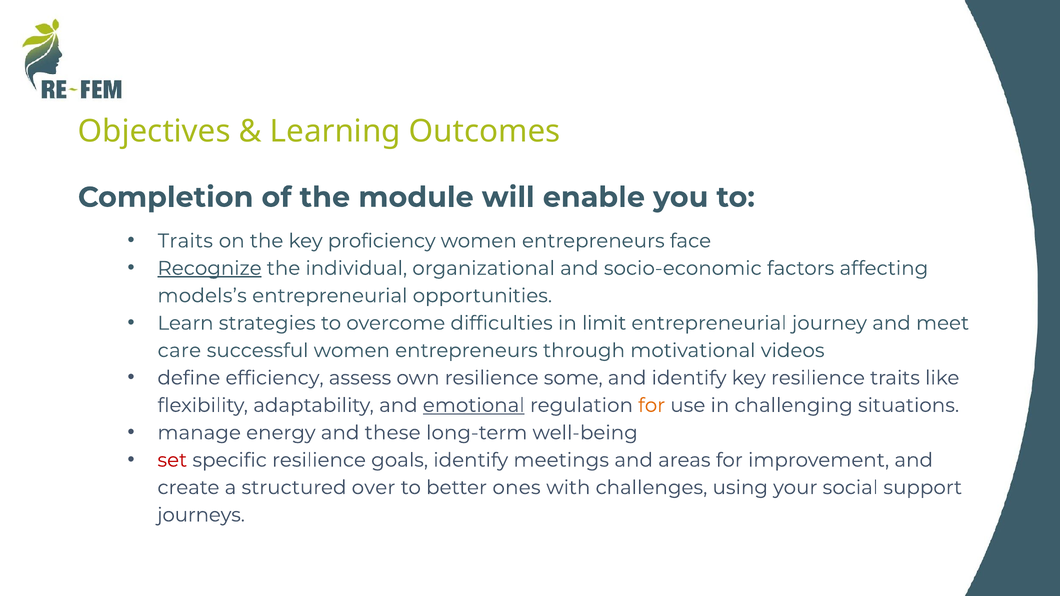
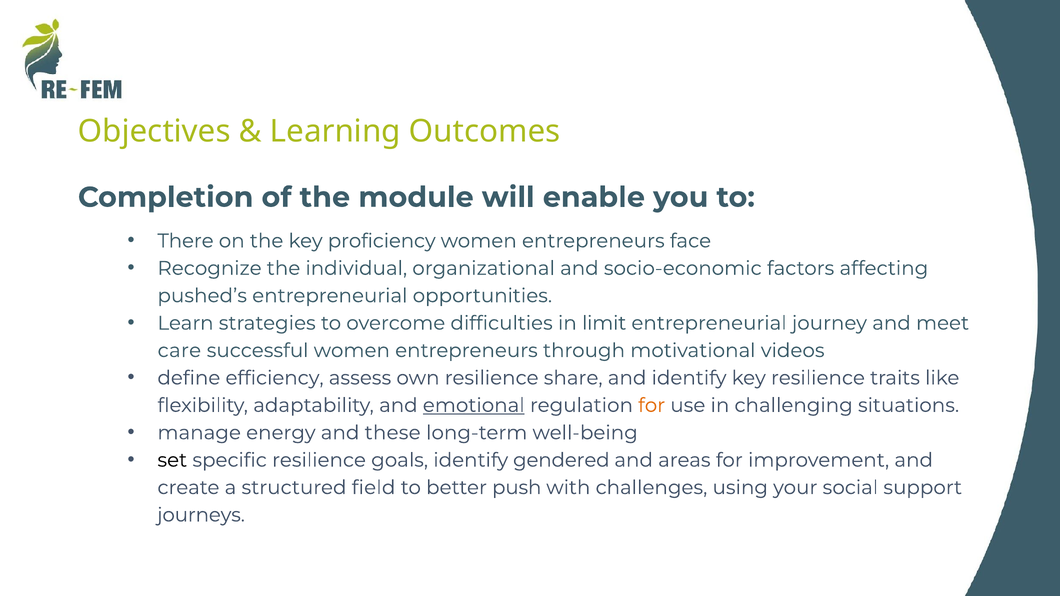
Traits: Traits -> There (186, 241)
Recognize underline: present -> none (210, 268)
models’s: models’s -> pushed’s (202, 296)
some: some -> share (573, 378)
set colour: red -> black (172, 460)
meetings: meetings -> gendered (561, 460)
over: over -> field (373, 488)
ones: ones -> push (517, 488)
